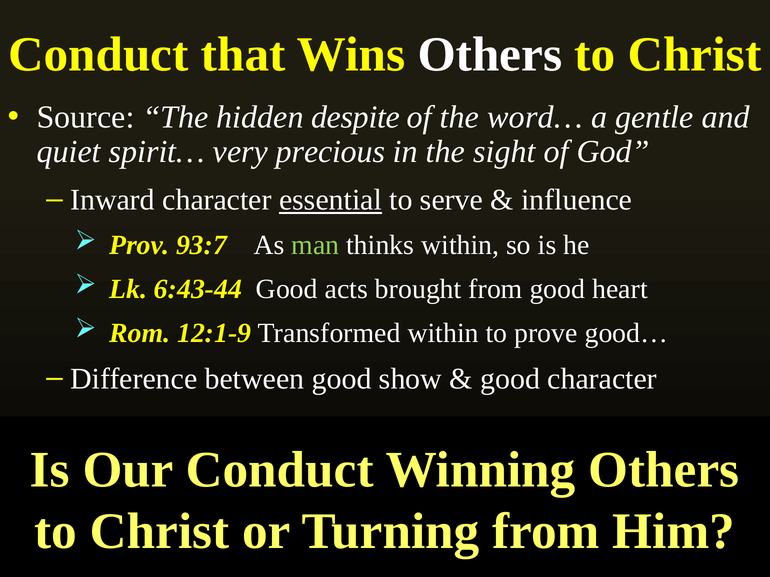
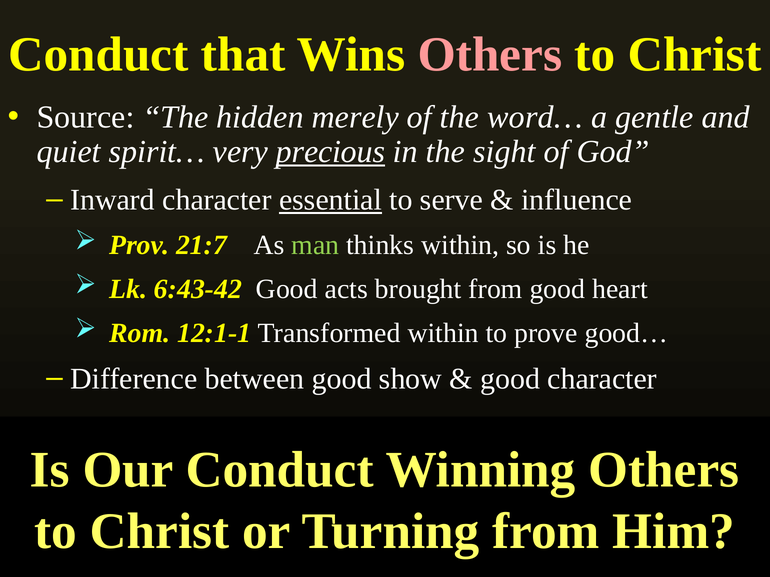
Others colour: white -> pink (490, 55)
despite: despite -> merely (355, 117)
precious underline: none -> present (331, 152)
93:7: 93:7 -> 21:7 (202, 245)
6:43-44: 6:43-44 -> 6:43-42 (198, 289)
12:1-9: 12:1-9 -> 12:1-1 (214, 333)
